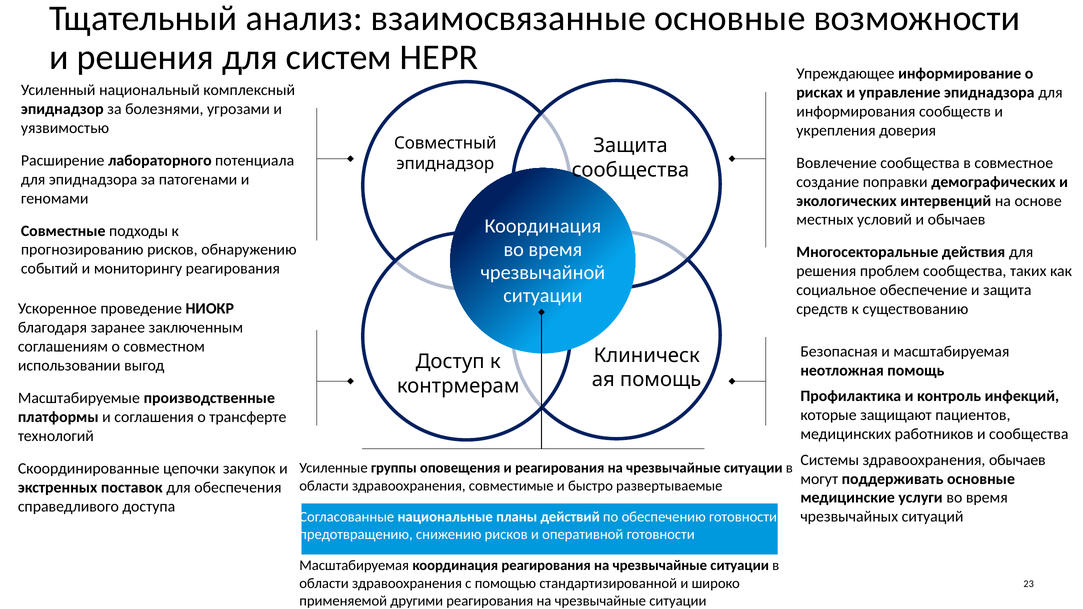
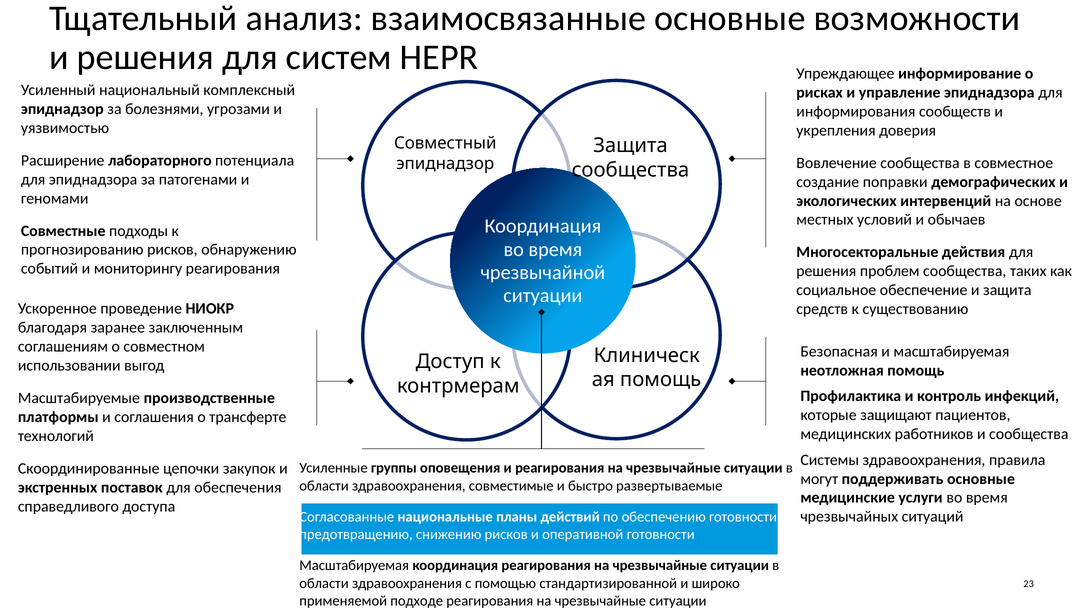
здравоохранения обычаев: обычаев -> правила (1017, 460)
другими: другими -> подходе (417, 601)
